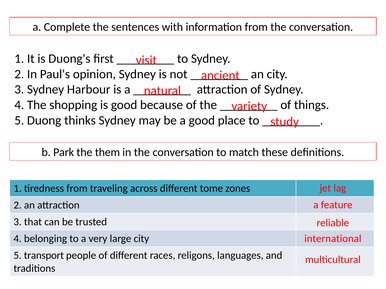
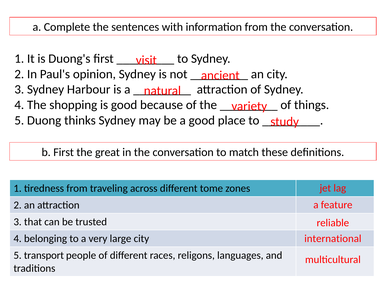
b Park: Park -> First (64, 152)
them: them -> great (107, 152)
